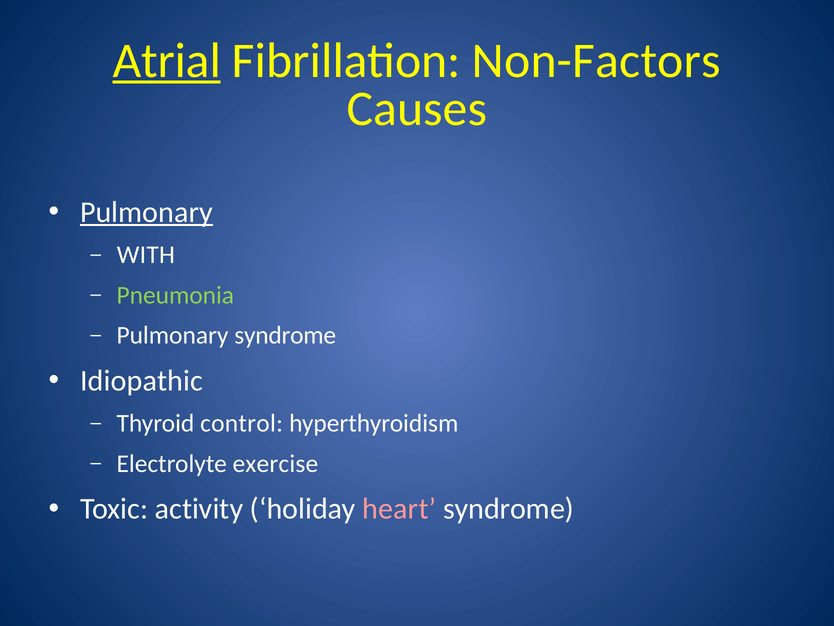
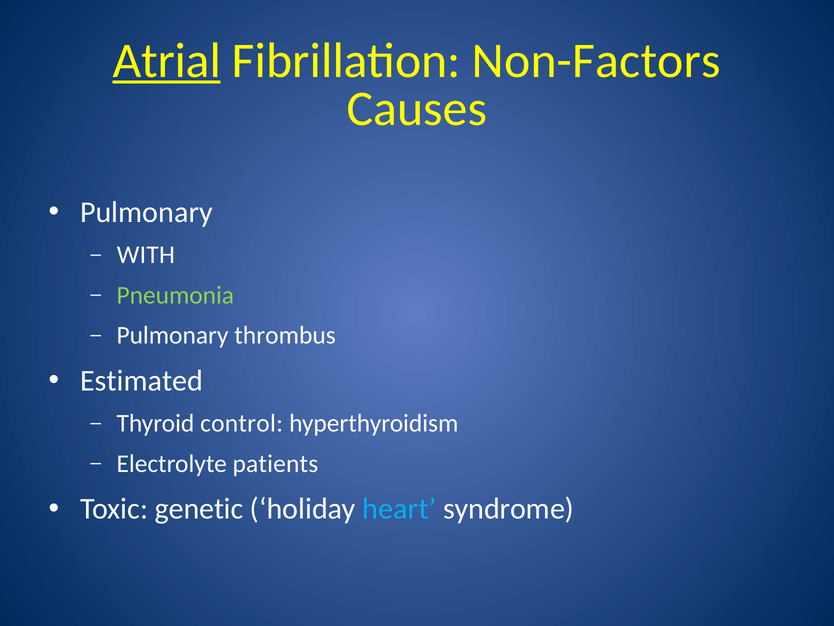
Pulmonary underline: present -> none (146, 212)
Pulmonary syndrome: syndrome -> thrombus (285, 335)
Idiopathic: Idiopathic -> Estimated (142, 380)
exercise: exercise -> patients (275, 463)
activity: activity -> genetic (199, 508)
heart colour: pink -> light blue (399, 508)
